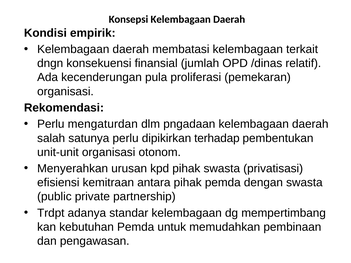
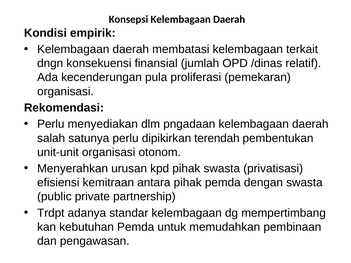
mengaturdan: mengaturdan -> menyediakan (103, 124)
terhadap: terhadap -> terendah (217, 138)
